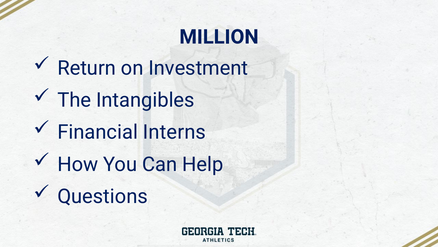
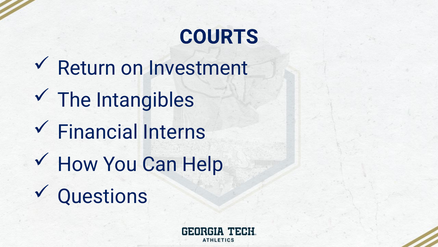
MILLION: MILLION -> COURTS (219, 37)
